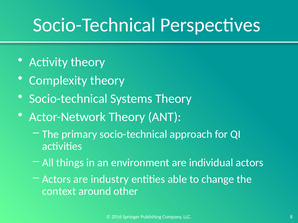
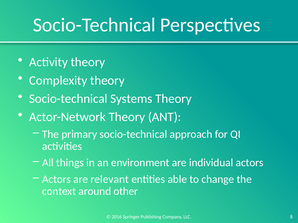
industry: industry -> relevant (110, 180)
